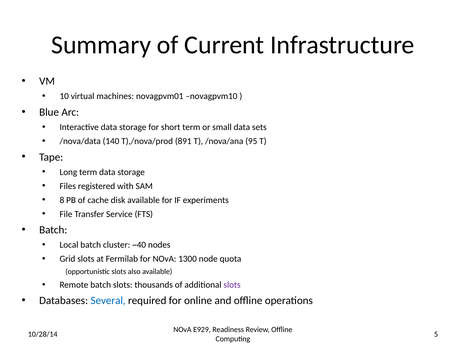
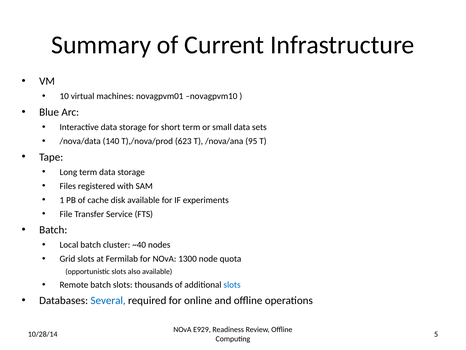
891: 891 -> 623 (183, 141)
8: 8 -> 1 (62, 200)
slots colour: purple -> blue (232, 284)
